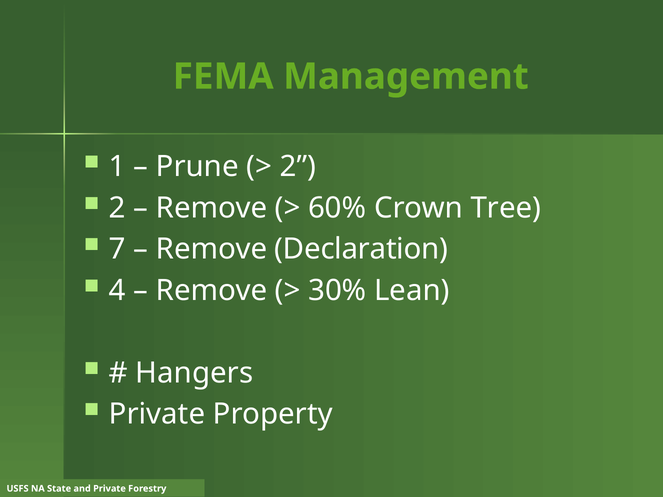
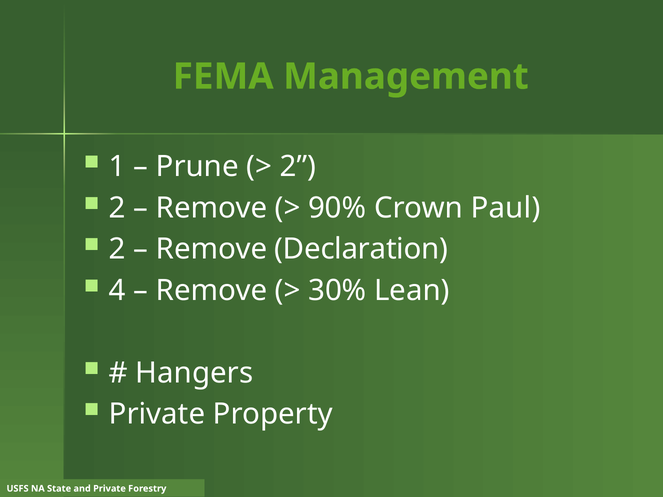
60%: 60% -> 90% (337, 208)
Tree: Tree -> Paul (506, 208)
7: 7 -> 2 (117, 249)
